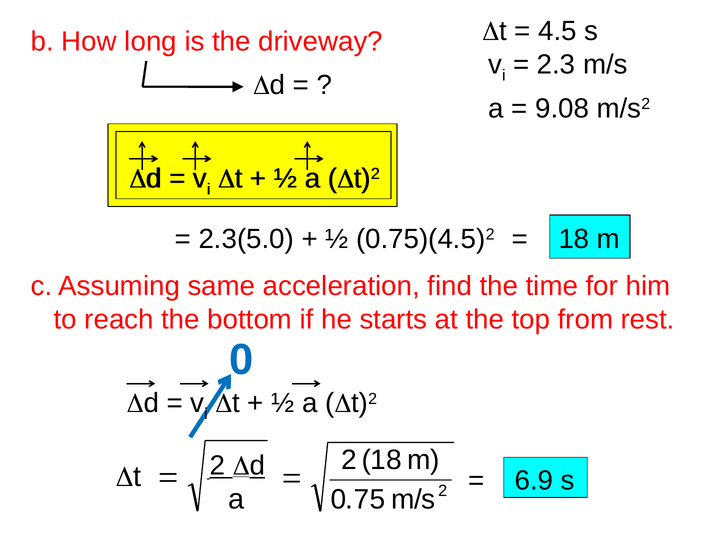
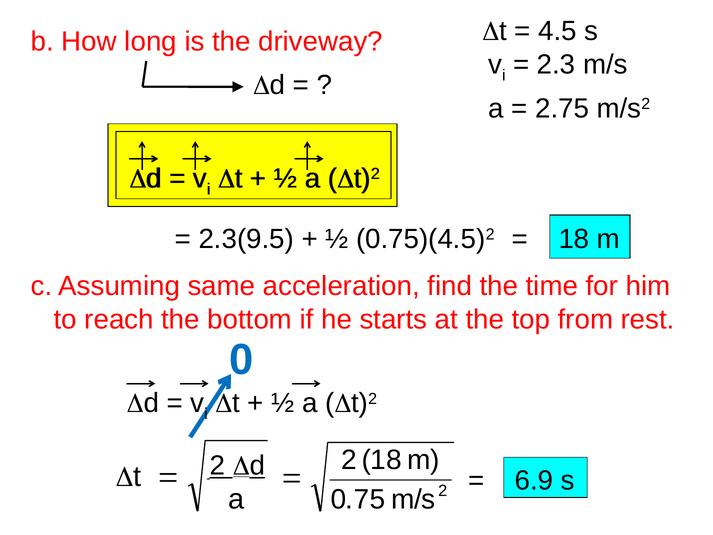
9.08: 9.08 -> 2.75 (562, 108)
2.3(5.0: 2.3(5.0 -> 2.3(9.5 (246, 239)
